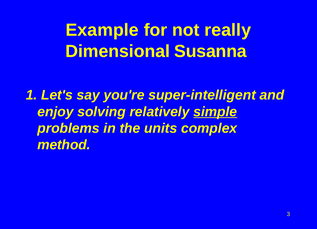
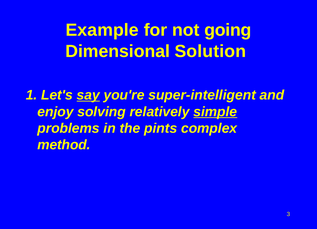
really: really -> going (228, 30)
Susanna: Susanna -> Solution (210, 51)
say underline: none -> present (88, 95)
units: units -> pints (161, 129)
